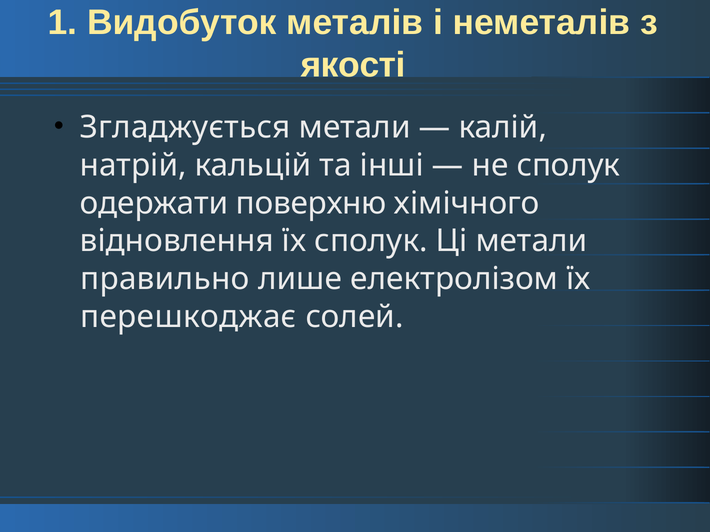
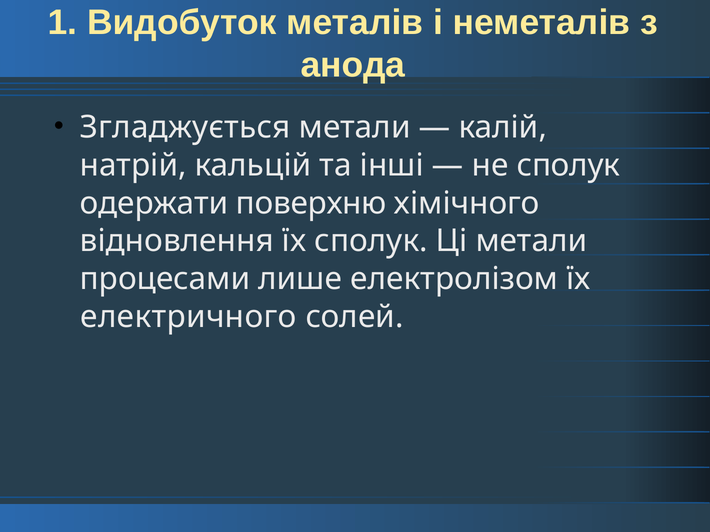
якості: якості -> анода (353, 65)
правильно: правильно -> процесами (165, 279)
перешкоджає: перешкоджає -> електричного (188, 317)
